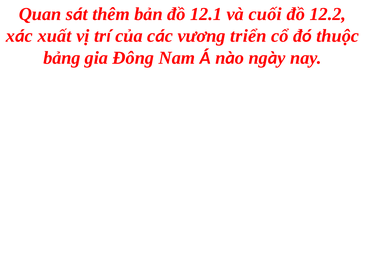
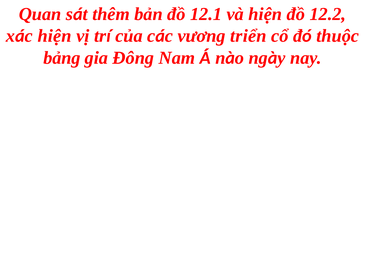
và cuối: cuối -> hiện (265, 14)
xác xuất: xuất -> hiện (55, 36)
